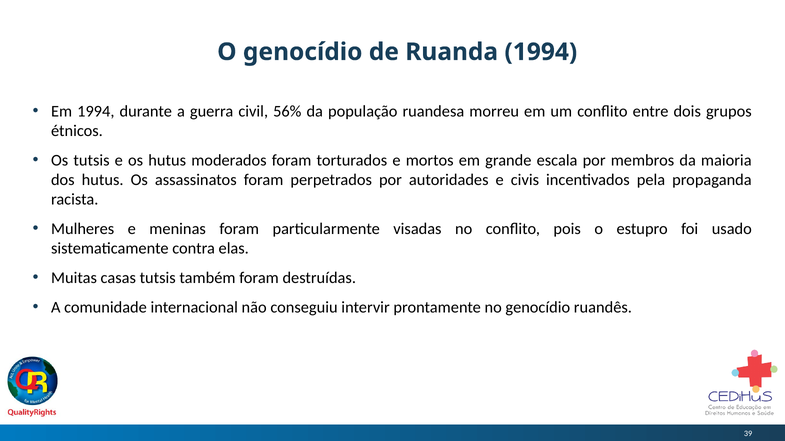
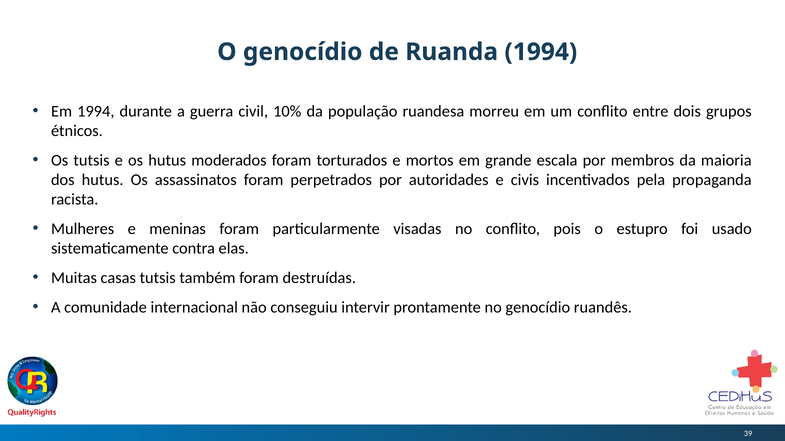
56%: 56% -> 10% (287, 111)
